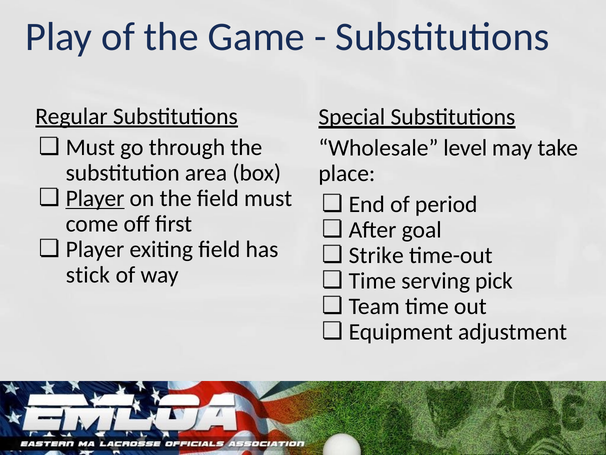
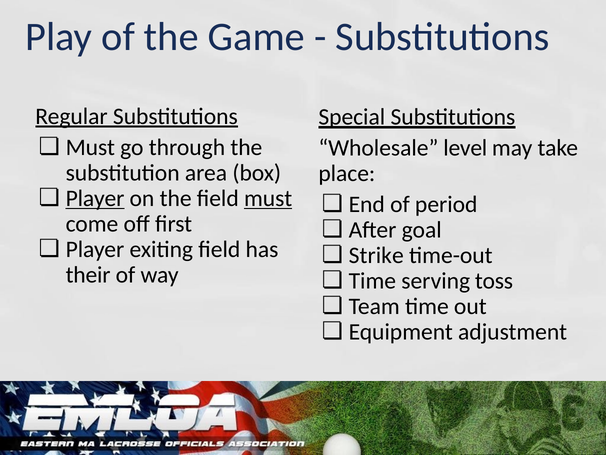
must underline: none -> present (268, 198)
stick: stick -> their (88, 274)
pick: pick -> toss (494, 280)
